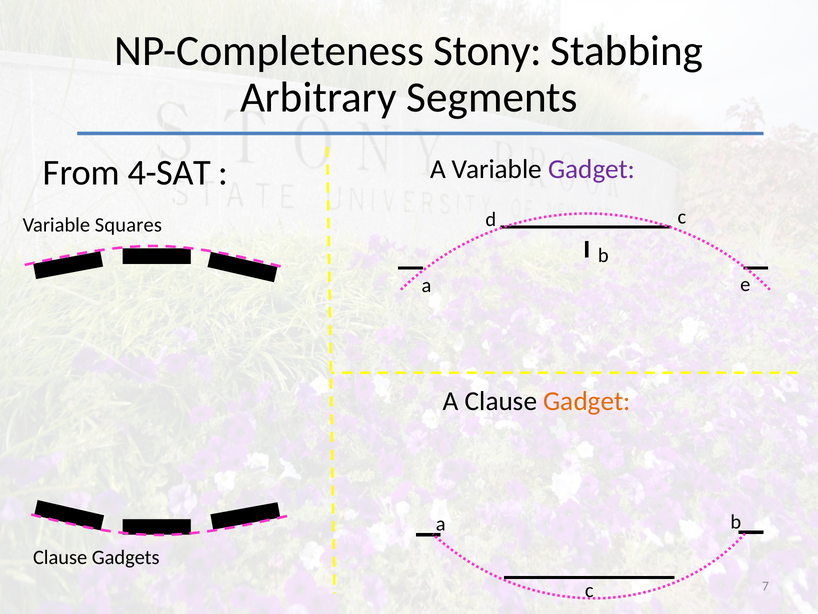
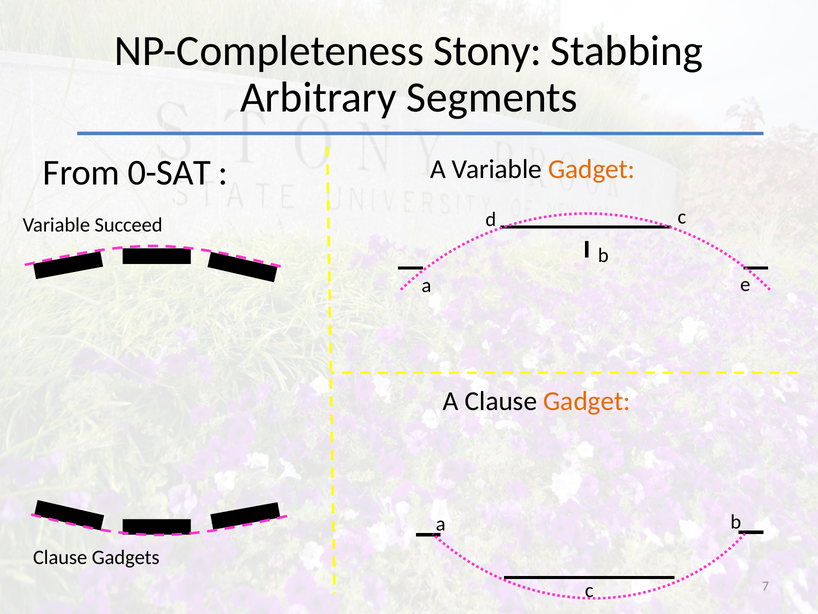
Gadget colour: purple -> orange (592, 169)
4-SAT: 4-SAT -> 0-SAT (169, 173)
Squares: Squares -> Succeed (129, 225)
